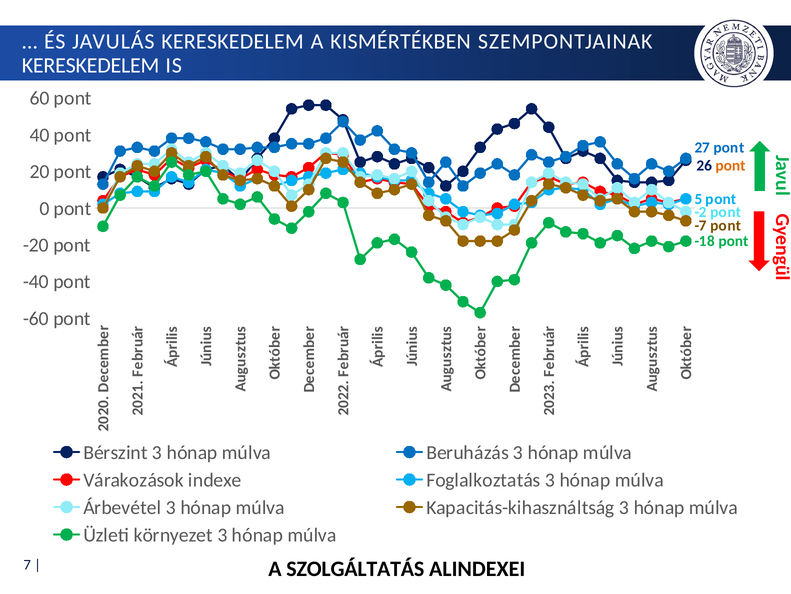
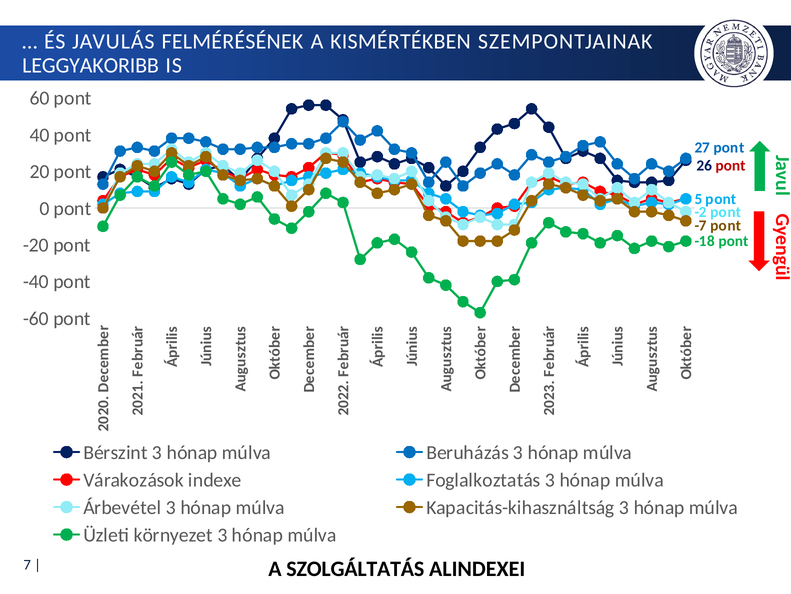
JAVULÁS KERESKEDELEM: KERESKEDELEM -> FELMÉRÉSÉNEK (232, 42)
KERESKEDELEM: KERESKEDELEM -> LEGGYAKORIBB (91, 65)
pont colour: orange -> red (730, 165)
